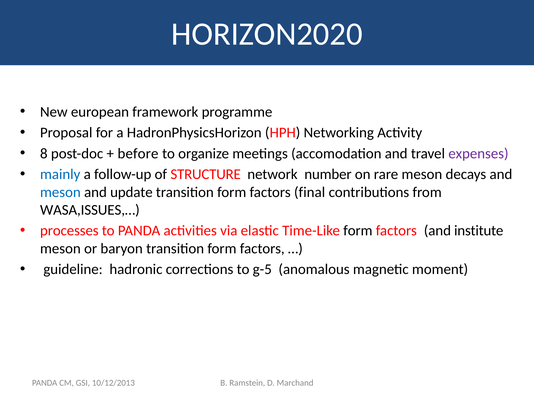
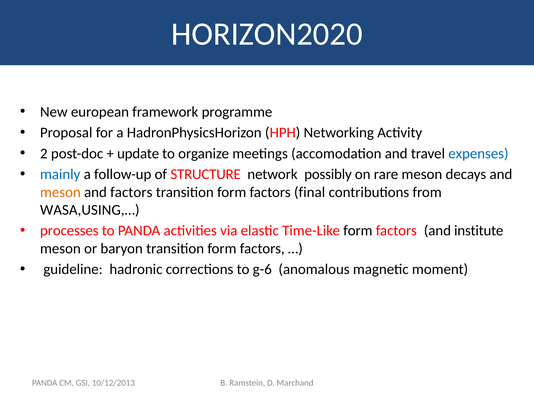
8: 8 -> 2 (44, 153)
before: before -> update (138, 153)
expenses colour: purple -> blue (478, 153)
number: number -> possibly (328, 174)
meson colour: blue -> orange (60, 192)
and update: update -> factors (131, 192)
WASA,ISSUES,…: WASA,ISSUES,… -> WASA,USING,… (90, 210)
g-5: g-5 -> g-6 (262, 269)
